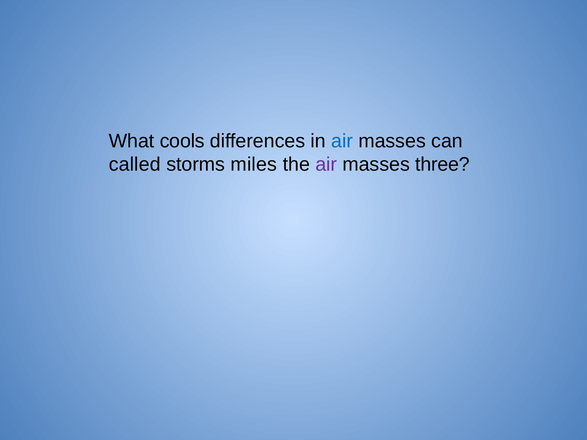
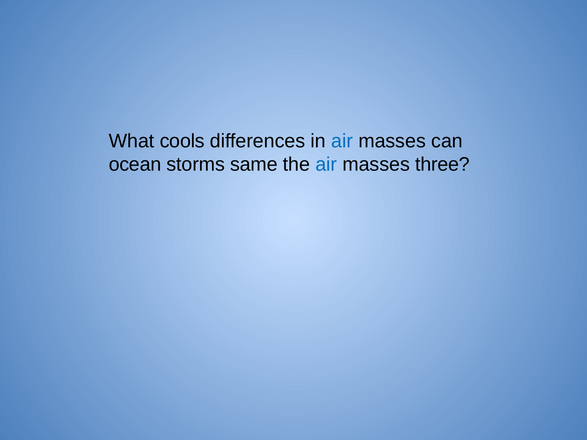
called: called -> ocean (135, 164)
miles: miles -> same (254, 164)
air colour: purple -> blue (326, 164)
